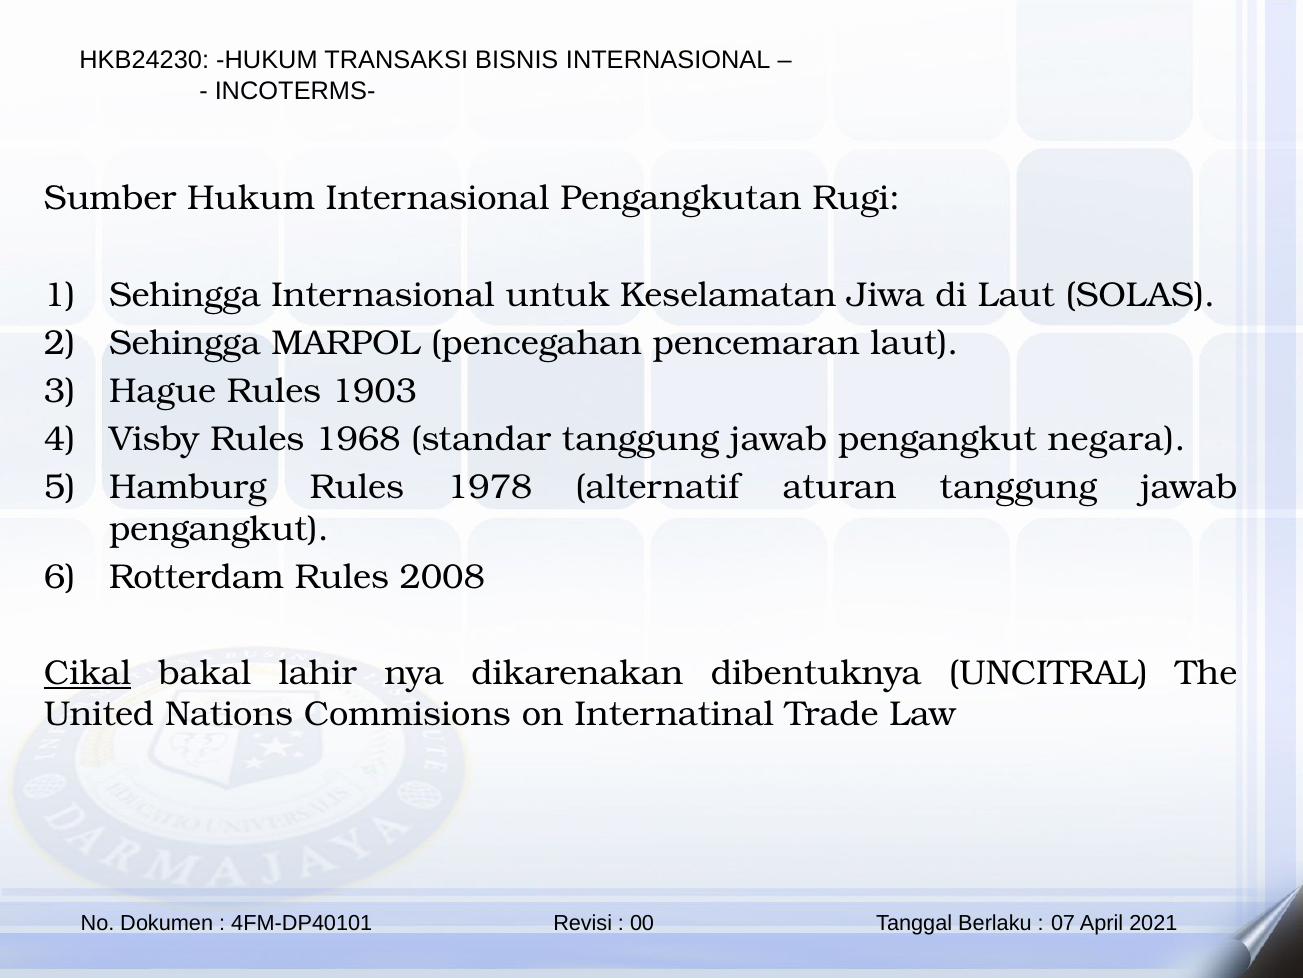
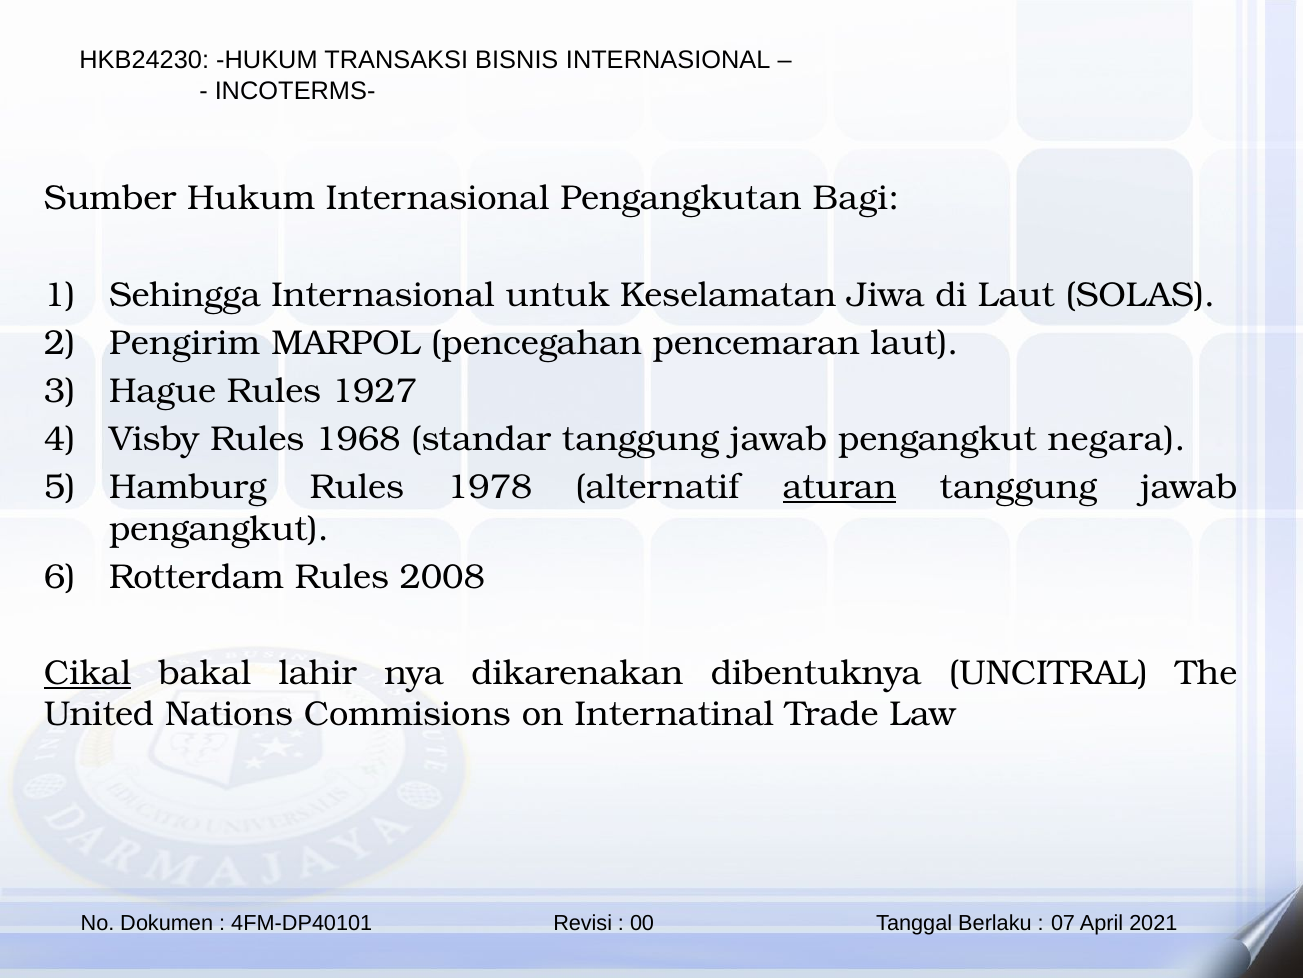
Rugi: Rugi -> Bagi (856, 198)
Sehingga: Sehingga -> Pengirim (185, 343)
1903: 1903 -> 1927 (374, 391)
aturan underline: none -> present (840, 487)
